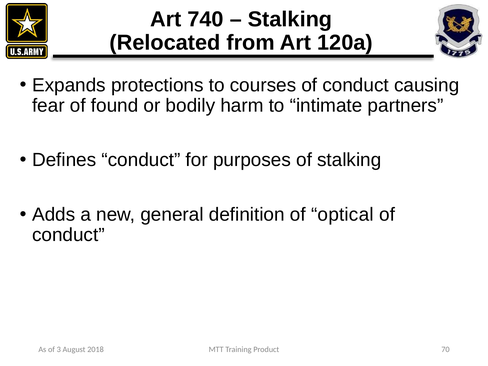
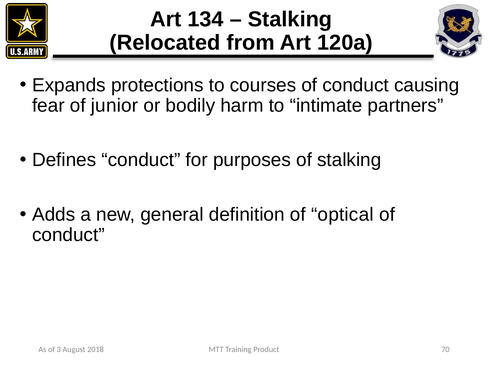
740: 740 -> 134 (206, 19)
found: found -> junior (115, 106)
